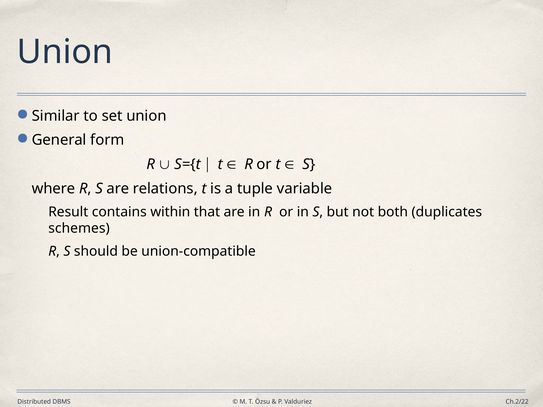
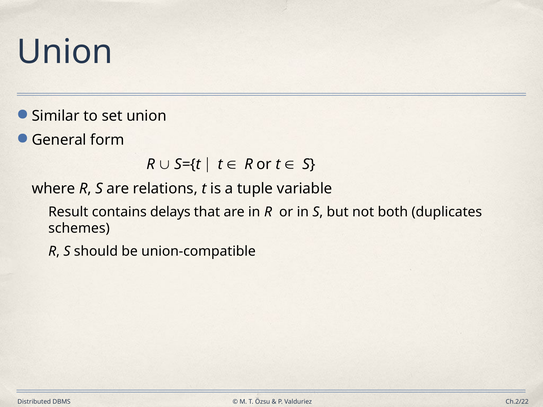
within: within -> delays (170, 212)
